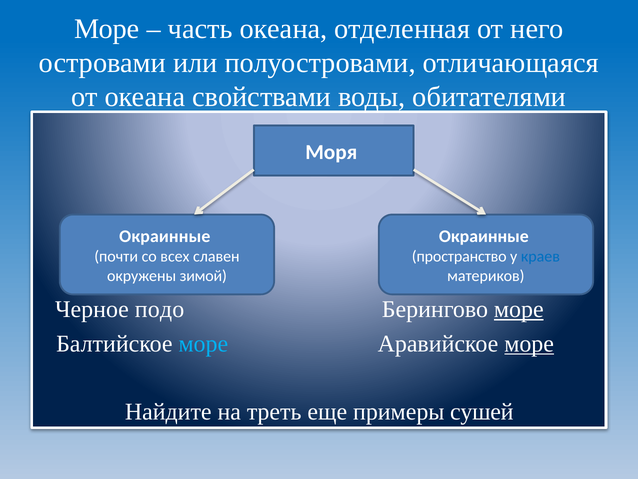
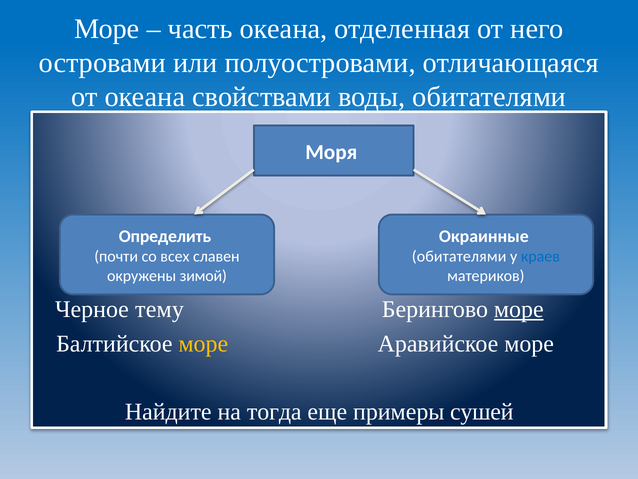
Окраинные: Окраинные -> Определить (165, 236)
пространство: пространство -> обитателями (459, 256)
подо: подо -> тему (159, 309)
море colour: light blue -> yellow (203, 343)
море underline: present -> none (529, 343)
треть: треть -> тогда (274, 411)
